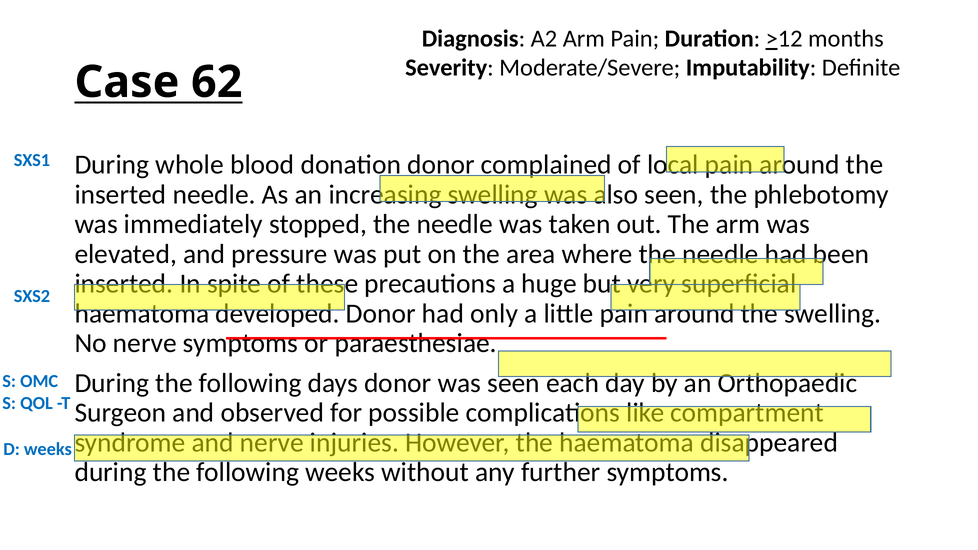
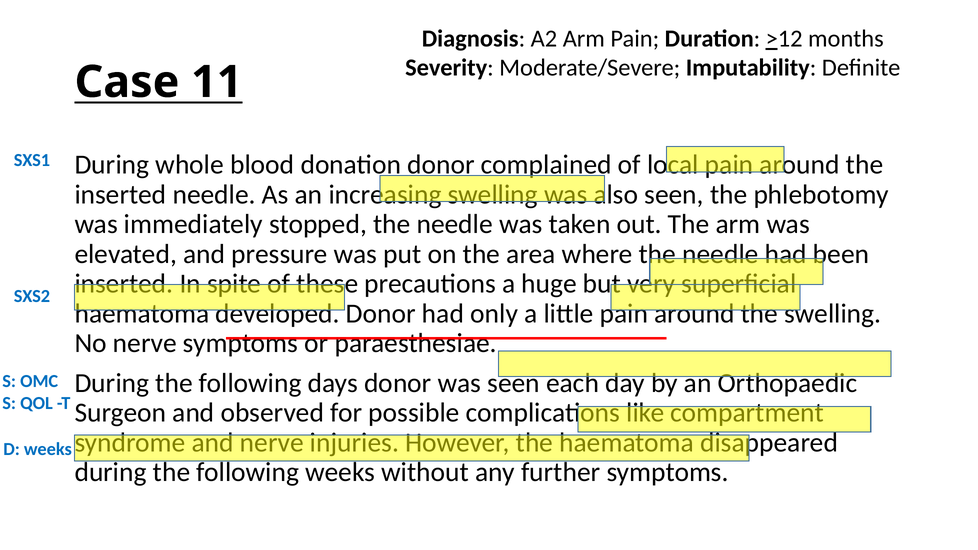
62: 62 -> 11 (217, 82)
